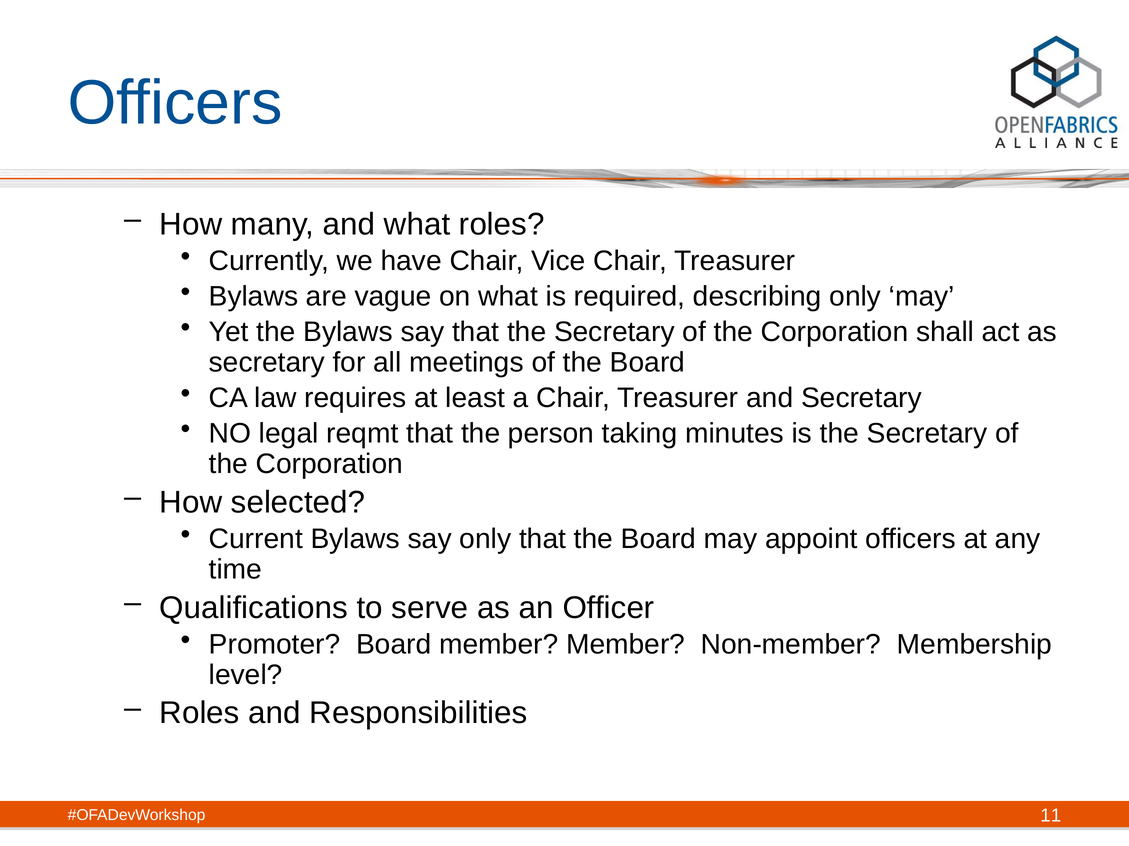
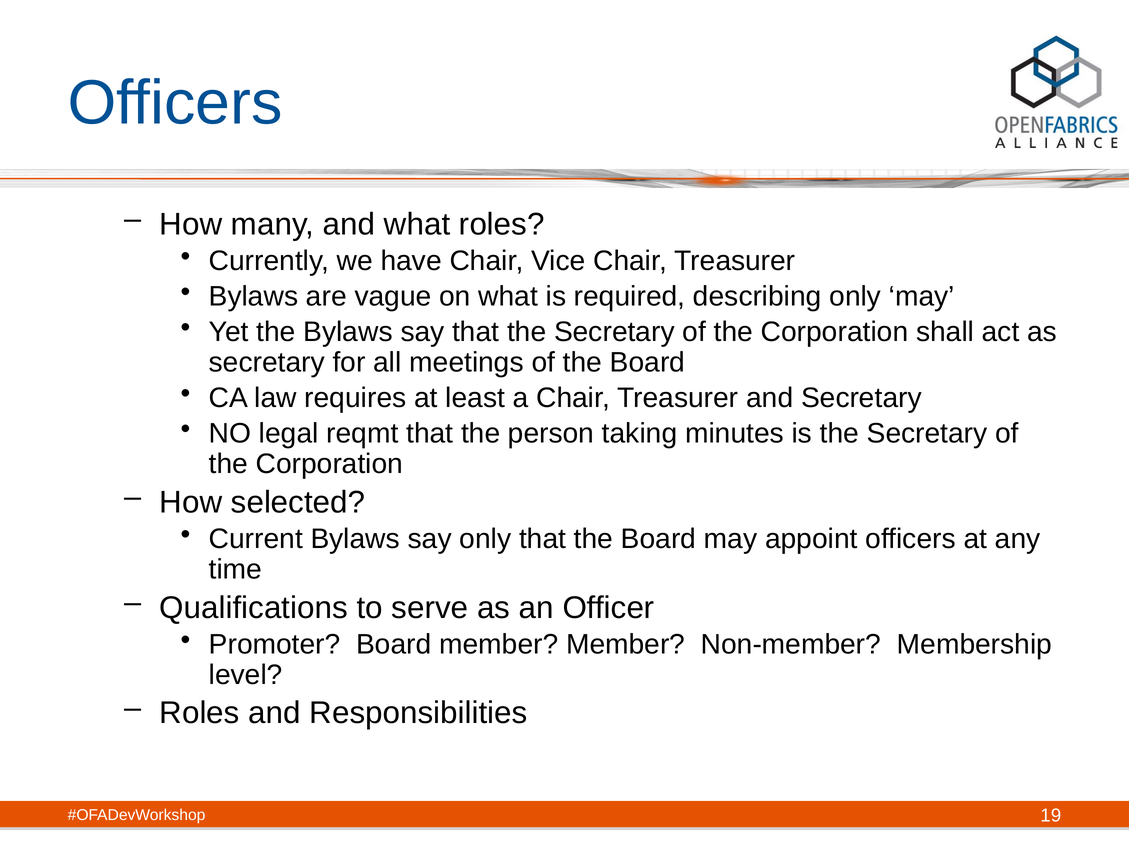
11: 11 -> 19 (1051, 816)
